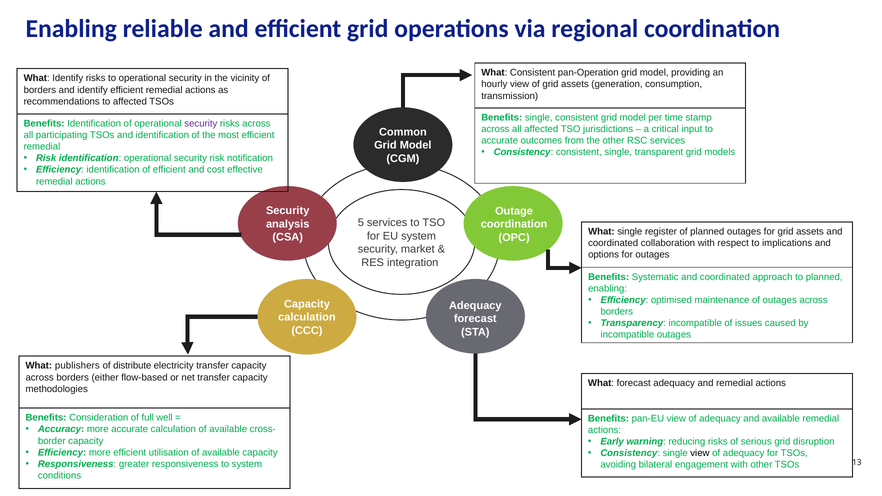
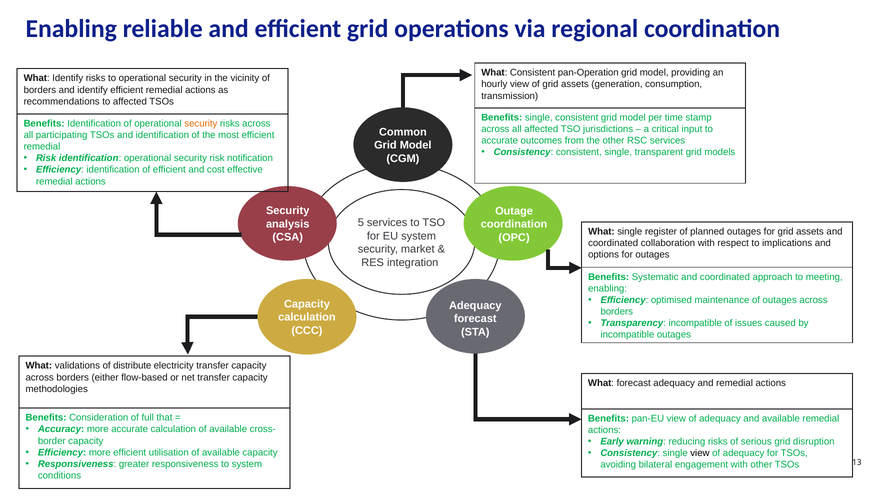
security colour: purple -> orange (201, 124)
to planned: planned -> meeting (824, 277)
publishers: publishers -> validations (77, 366)
well: well -> that (164, 418)
